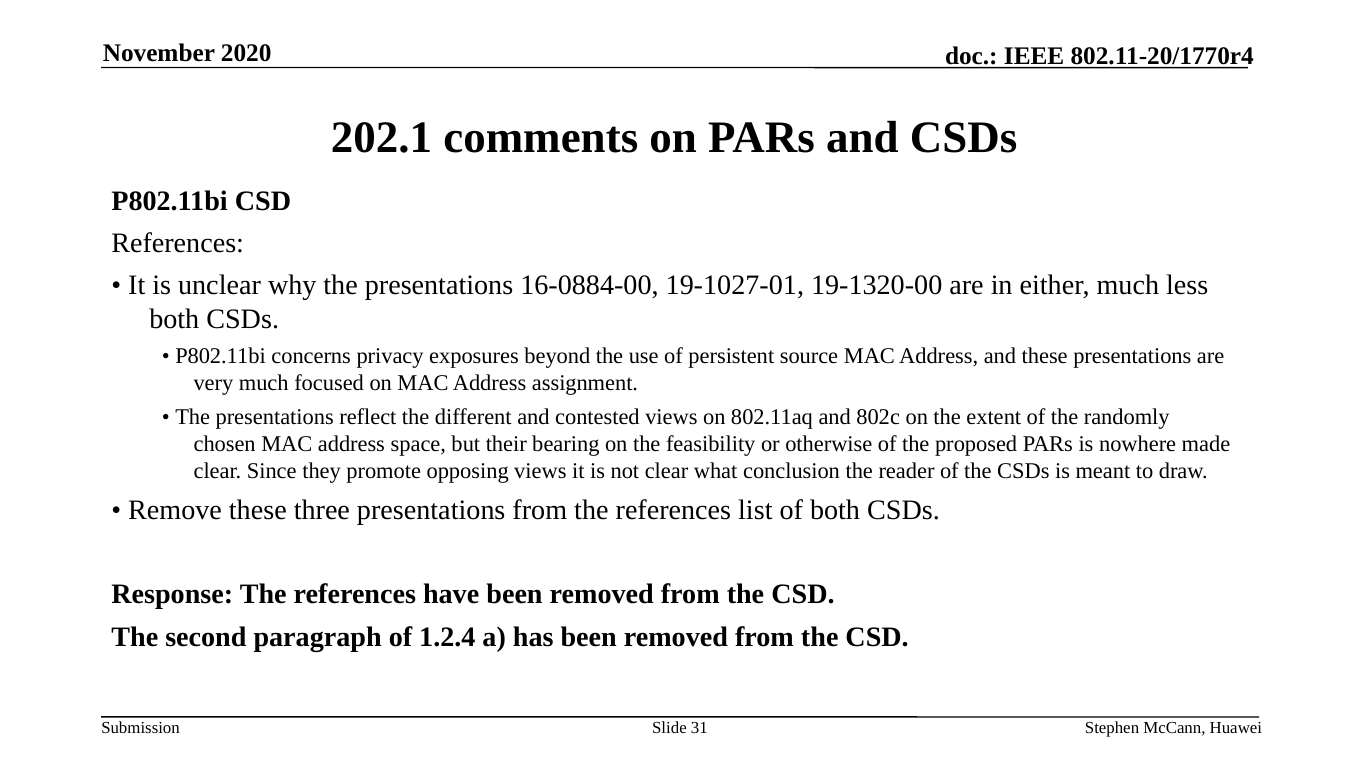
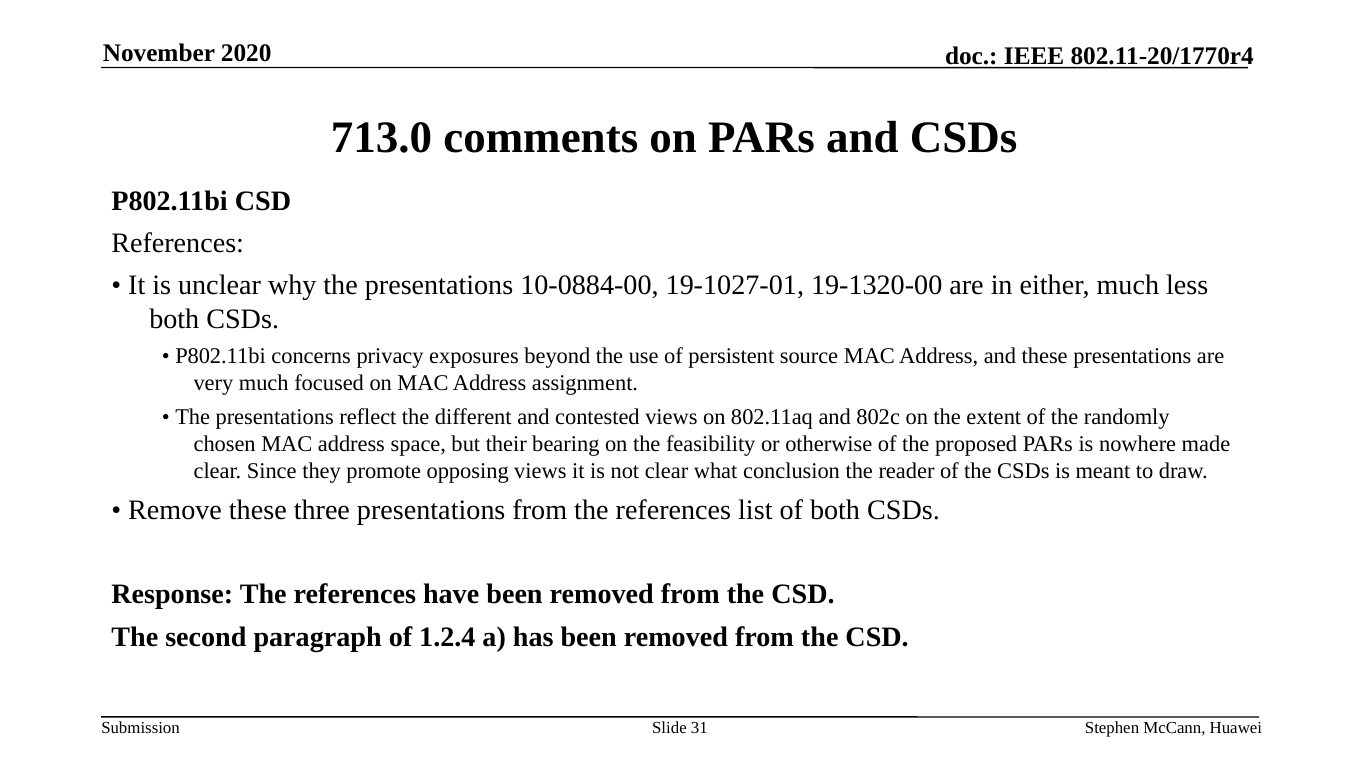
202.1: 202.1 -> 713.0 (381, 138)
16-0884-00: 16-0884-00 -> 10-0884-00 (589, 285)
